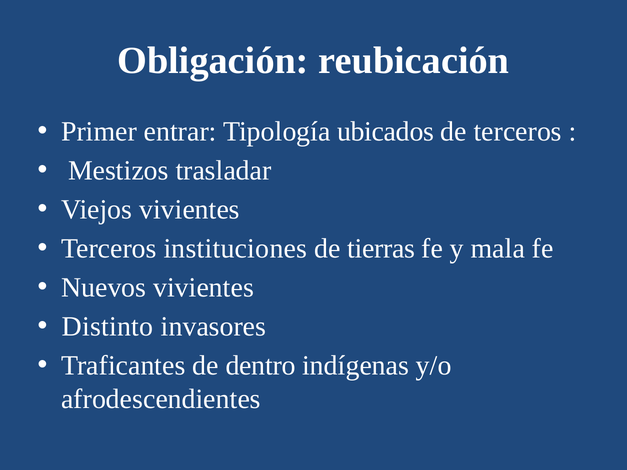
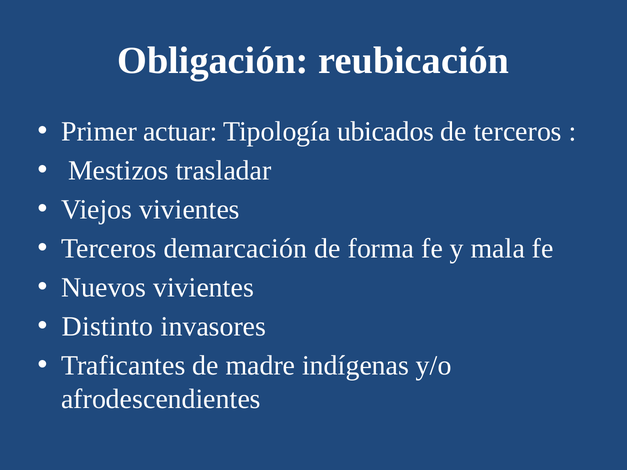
entrar: entrar -> actuar (180, 132)
instituciones: instituciones -> demarcación (235, 249)
tierras: tierras -> forma (381, 249)
dentro: dentro -> madre (260, 366)
